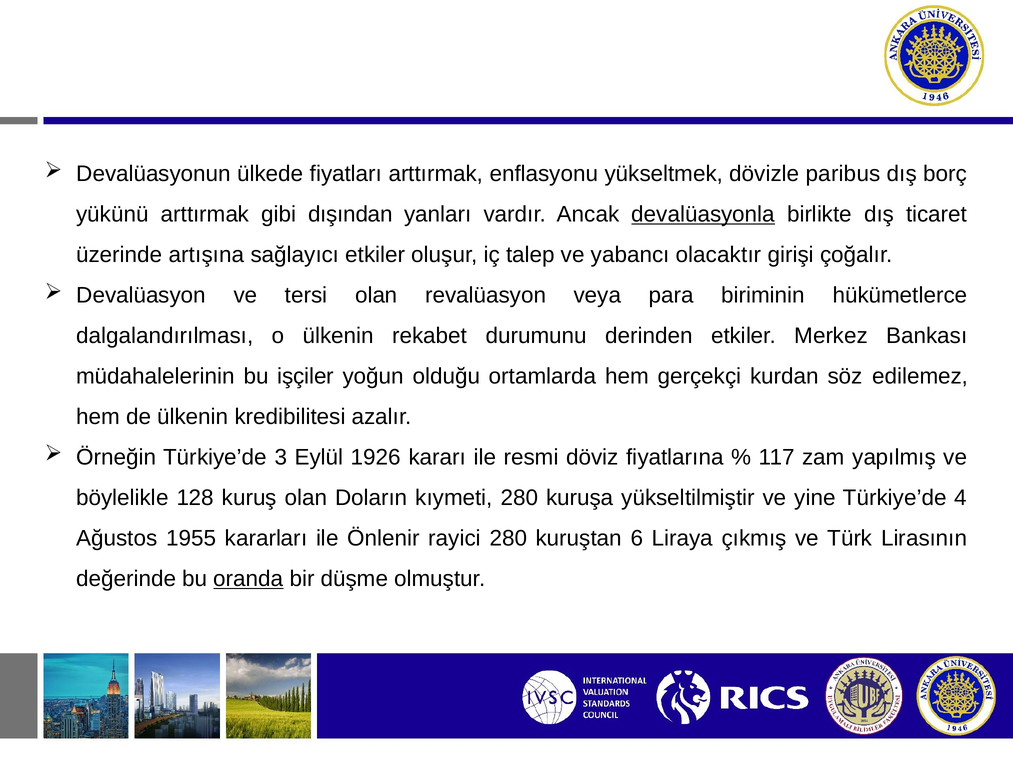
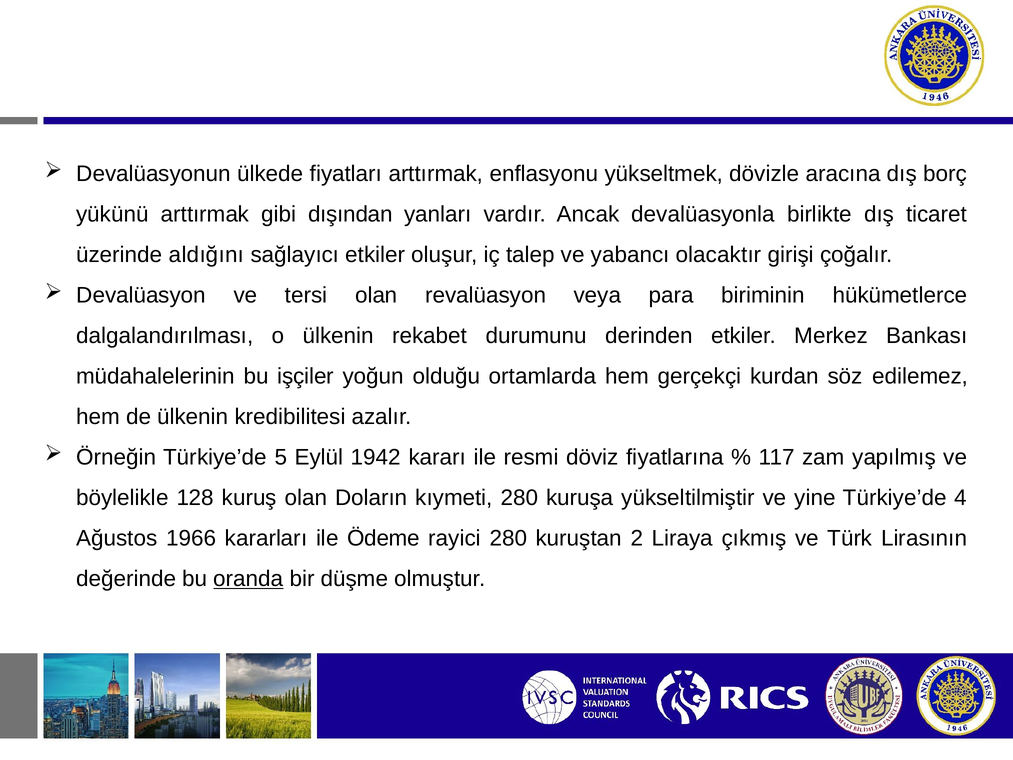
paribus: paribus -> aracına (843, 174)
devalüasyonla underline: present -> none (703, 214)
artışına: artışına -> aldığını (206, 255)
3: 3 -> 5 (281, 457)
1926: 1926 -> 1942 (376, 457)
1955: 1955 -> 1966 (191, 538)
Önlenir: Önlenir -> Ödeme (384, 538)
6: 6 -> 2 (637, 538)
